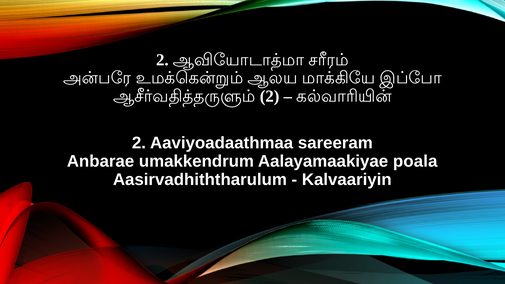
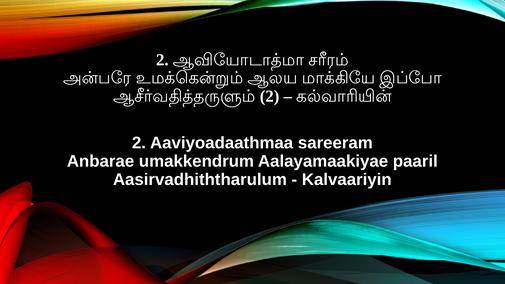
poala: poala -> paaril (415, 161)
